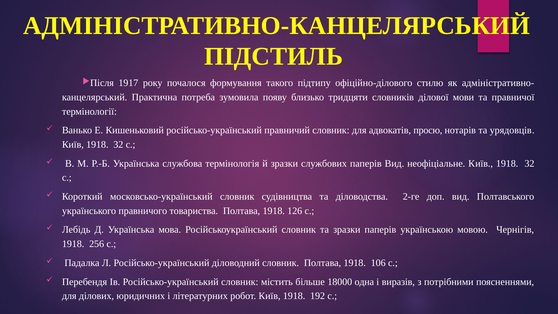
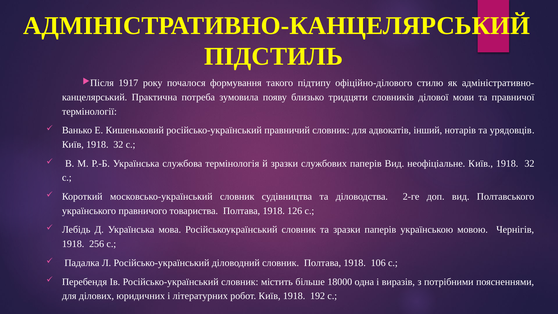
просю: просю -> інший (428, 130)
